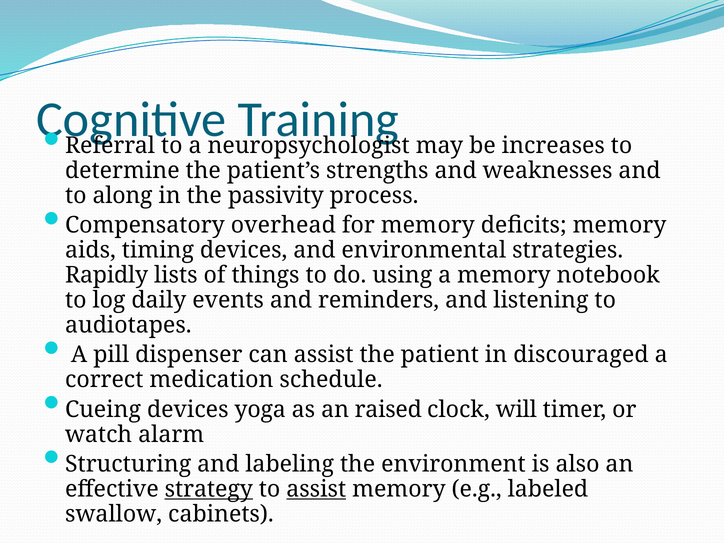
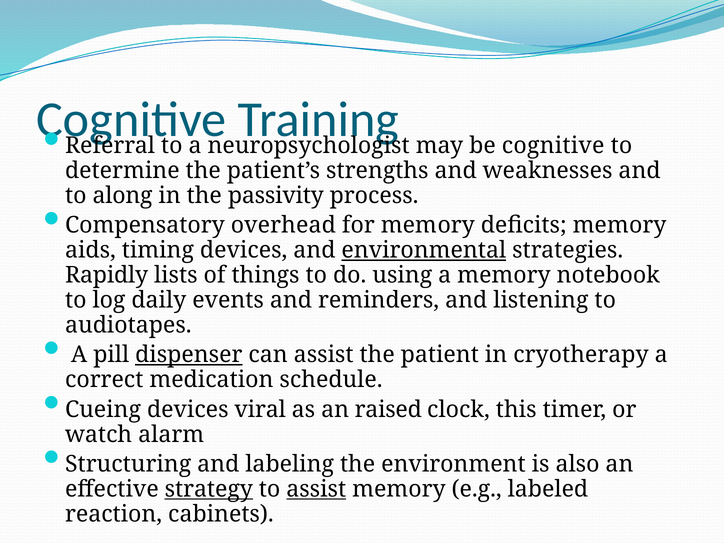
be increases: increases -> cognitive (553, 146)
environmental underline: none -> present (424, 250)
dispenser underline: none -> present (189, 355)
discouraged: discouraged -> cryotherapy (581, 355)
yoga: yoga -> viral (260, 409)
will: will -> this (516, 409)
swallow: swallow -> reaction (114, 514)
